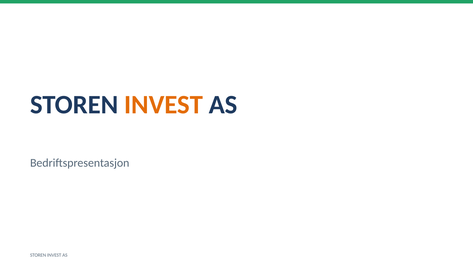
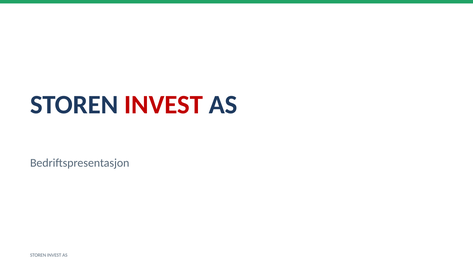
INVEST colour: orange -> red (164, 105)
